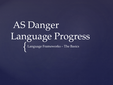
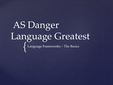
Progress: Progress -> Greatest (72, 36)
